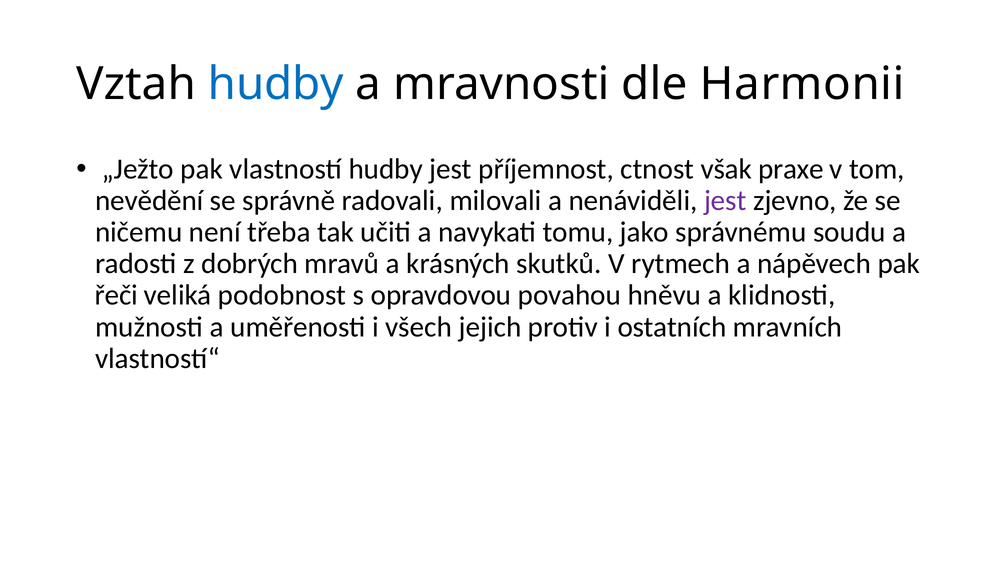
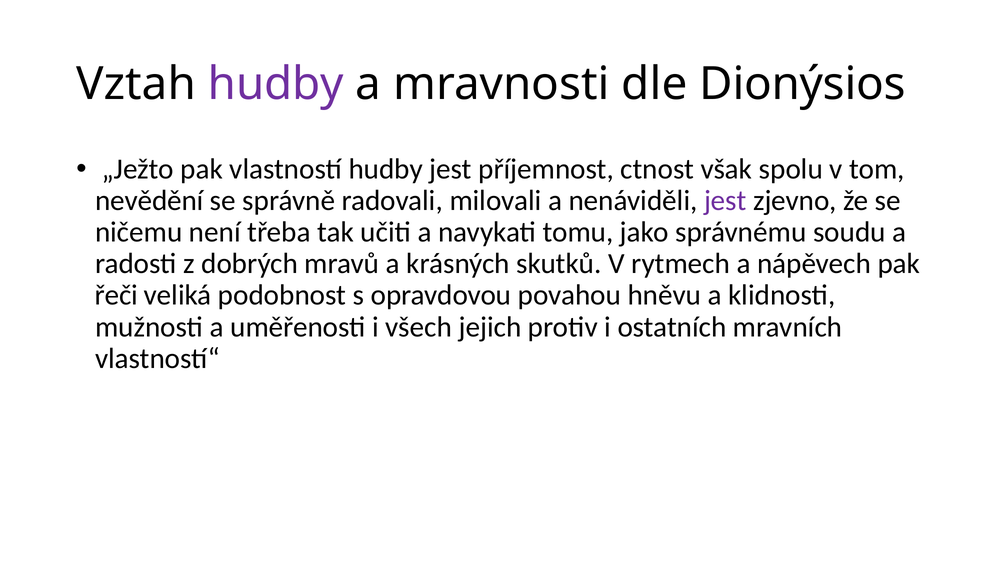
hudby colour: blue -> purple (276, 84)
Harmonii: Harmonii -> Dionýsios (803, 84)
praxe: praxe -> spolu (791, 169)
